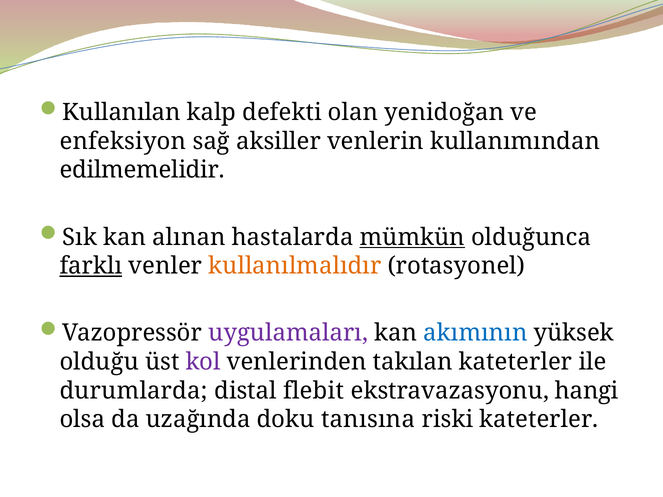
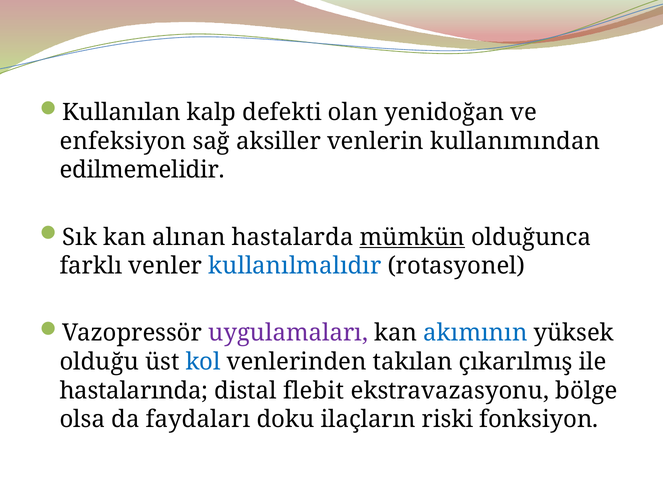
farklı underline: present -> none (91, 266)
kullanılmalıdır colour: orange -> blue (295, 266)
kol colour: purple -> blue (203, 362)
takılan kateterler: kateterler -> çıkarılmış (516, 362)
durumlarda: durumlarda -> hastalarında (134, 391)
hangi: hangi -> bölge (587, 391)
uzağında: uzağında -> faydaları (198, 420)
tanısına: tanısına -> ilaçların (368, 420)
riski kateterler: kateterler -> fonksiyon (539, 420)
